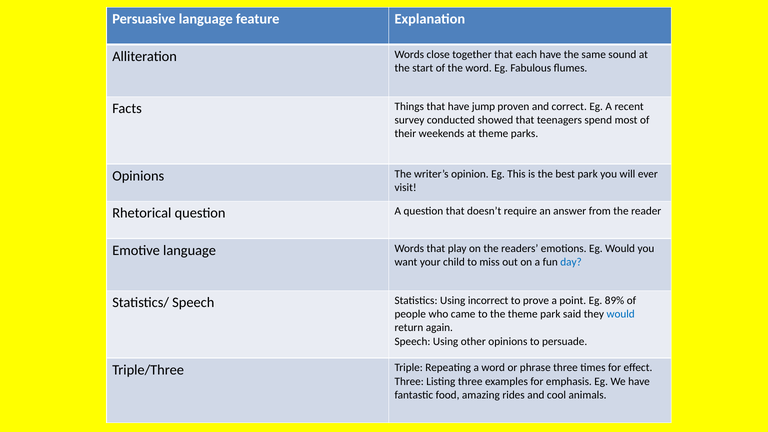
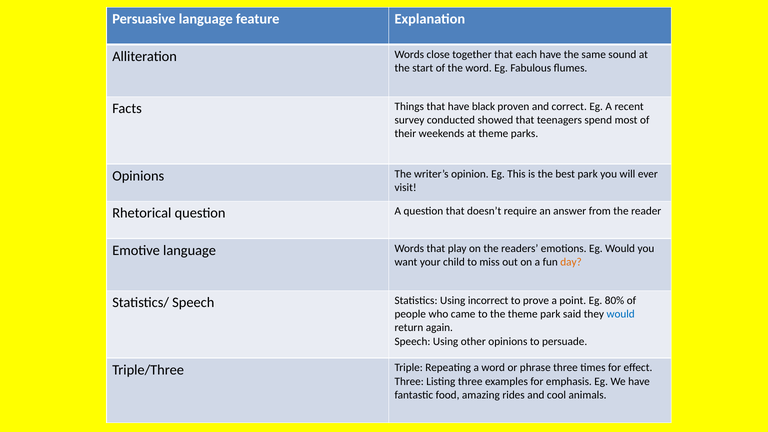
jump: jump -> black (484, 107)
day colour: blue -> orange (571, 262)
89%: 89% -> 80% (615, 300)
